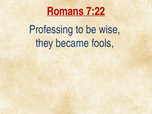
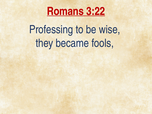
7:22: 7:22 -> 3:22 (96, 11)
